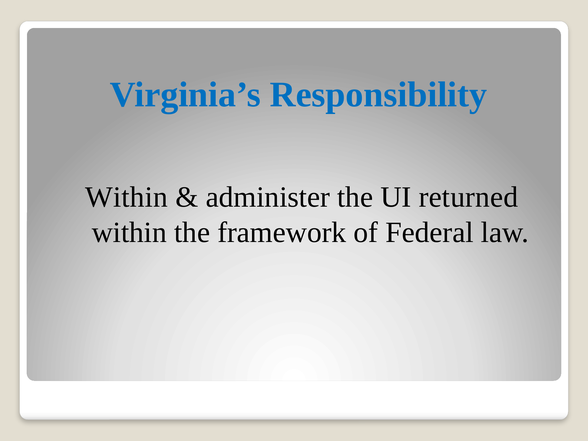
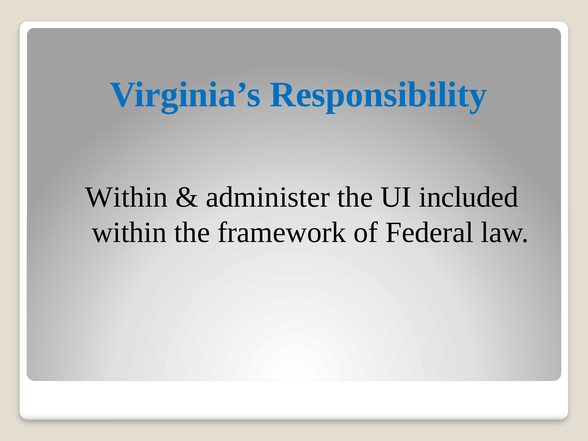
returned: returned -> included (469, 197)
